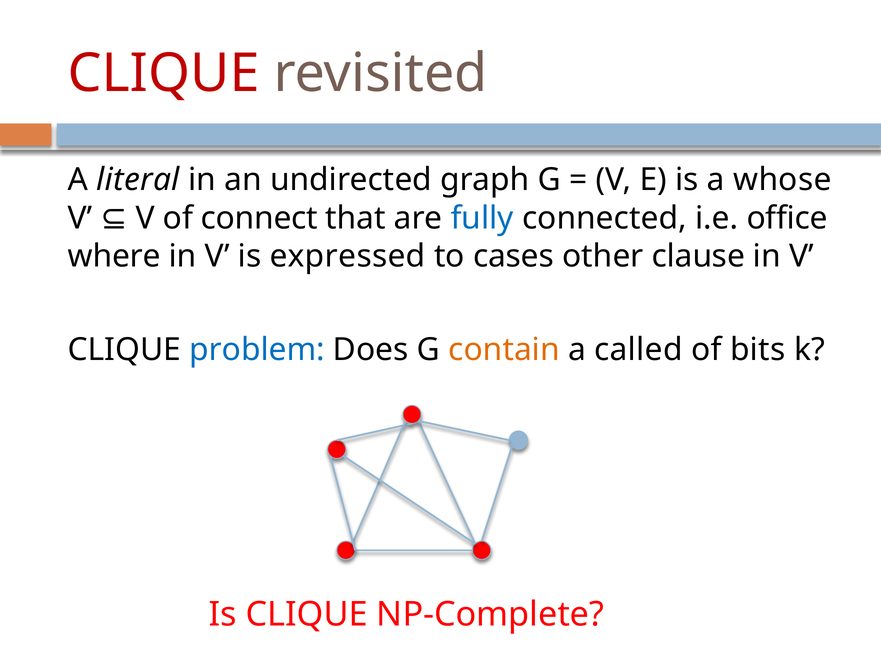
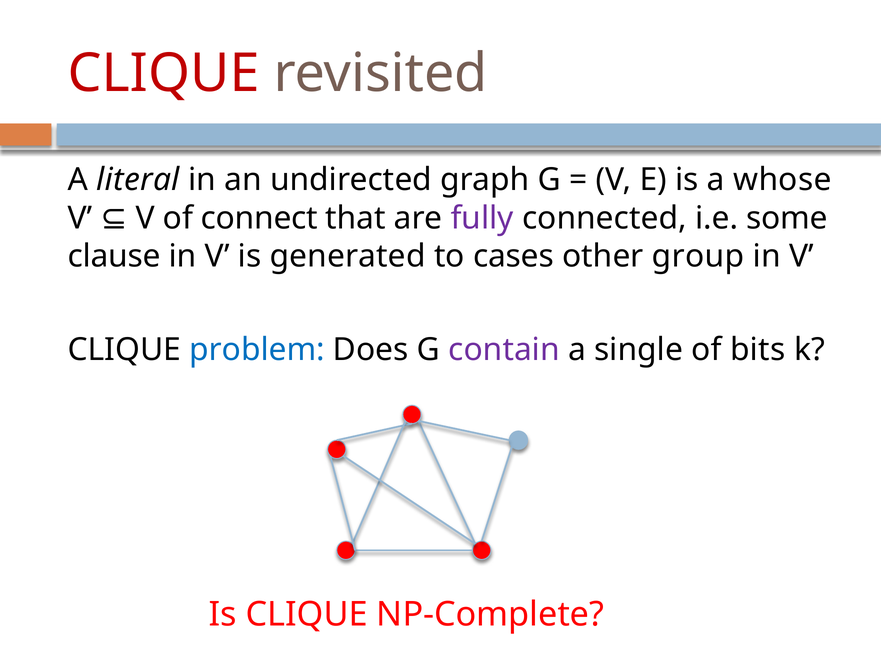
fully colour: blue -> purple (482, 218)
office: office -> some (787, 218)
where: where -> clause (114, 256)
expressed: expressed -> generated (348, 256)
clause: clause -> group (698, 256)
contain colour: orange -> purple (504, 350)
called: called -> single (639, 350)
